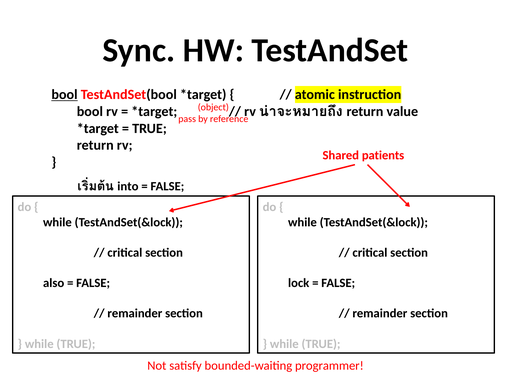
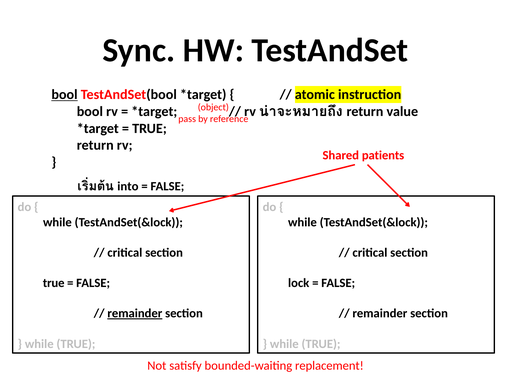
also: also -> true (54, 283)
remainder underline: none -> present (135, 314)
programmer: programmer -> replacement (329, 366)
